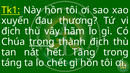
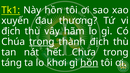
Tầng: Tầng -> Chưa (84, 52)
chết: chết -> khơi (57, 63)
hồn underline: none -> present (89, 63)
